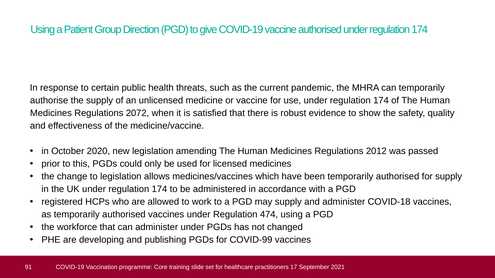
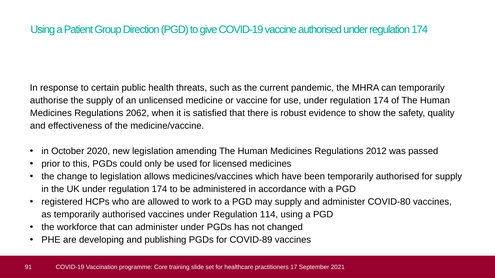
2072: 2072 -> 2062 (138, 113)
COVID-18: COVID-18 -> COVID-80 (389, 202)
474: 474 -> 114 (269, 215)
COVID-99: COVID-99 -> COVID-89 (251, 240)
